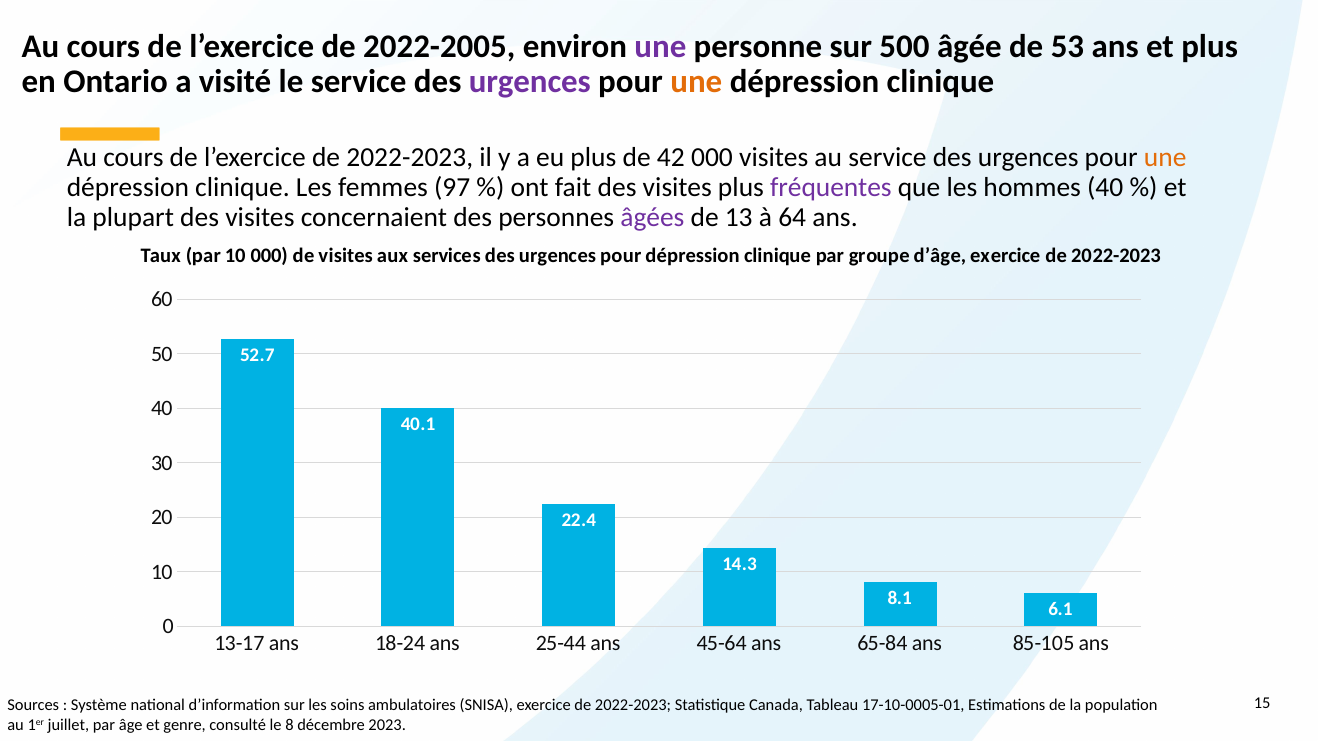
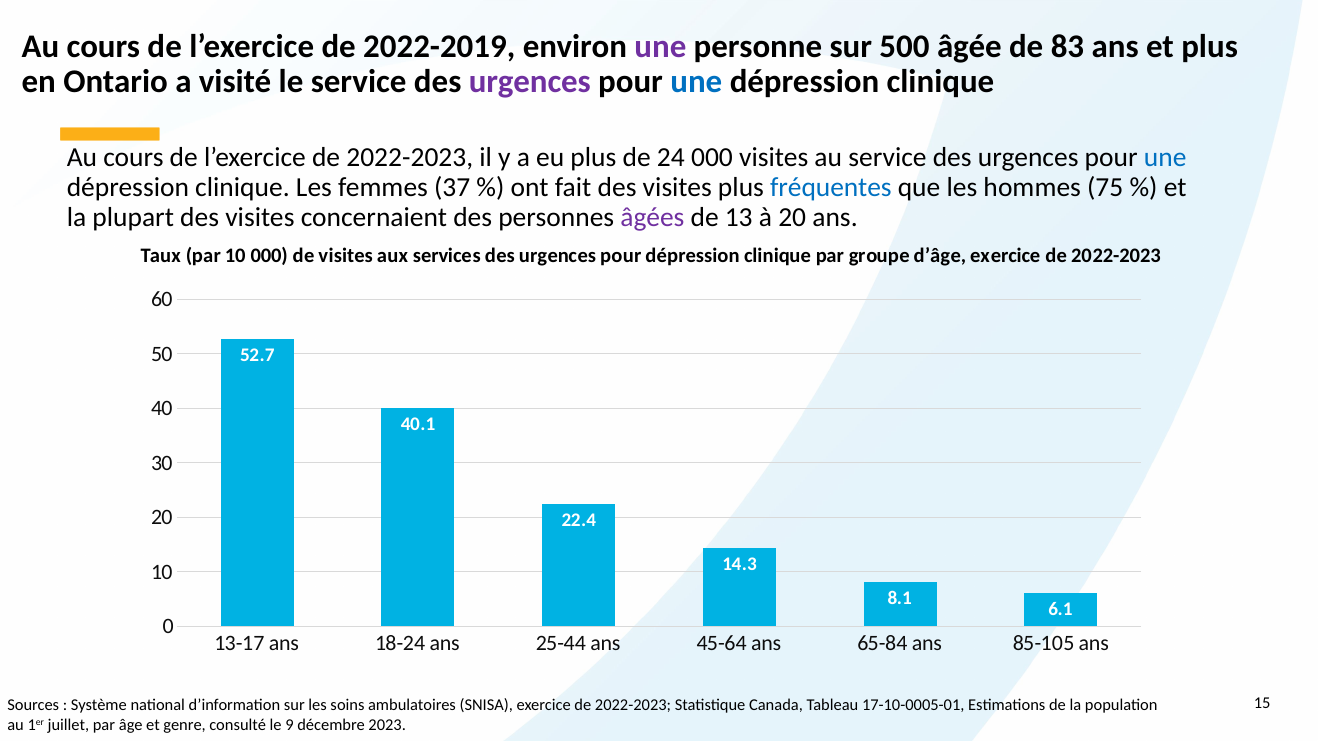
2022-2005: 2022-2005 -> 2022-2019 (439, 46)
53: 53 -> 83 (1067, 46)
une colour: orange -> blue (696, 82)
42: 42 -> 24 (671, 158)
une colour: orange -> blue (1165, 158)
97: 97 -> 37 (452, 187)
fréquentes colour: purple -> blue (831, 187)
hommes 40: 40 -> 75 (1105, 187)
à 64: 64 -> 20 (792, 217)
8: 8 -> 9 (289, 725)
